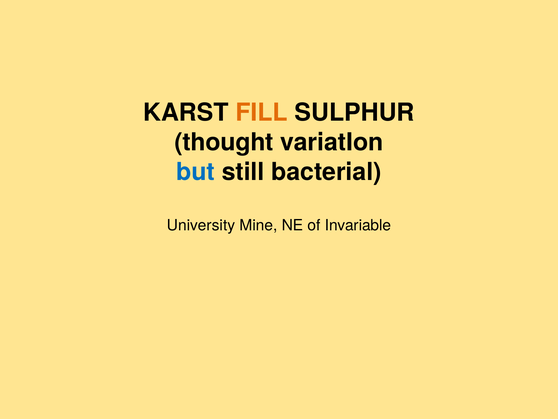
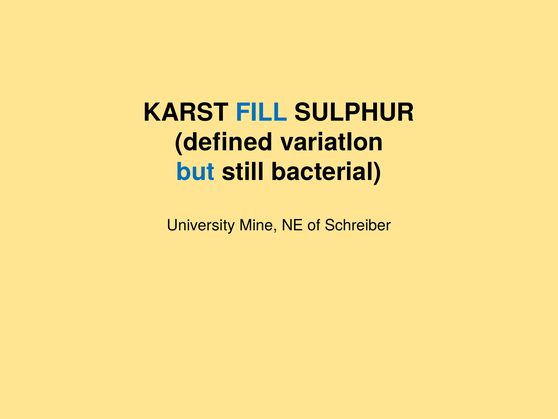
FILL colour: orange -> blue (262, 112)
thought: thought -> defined (224, 142)
Invariable: Invariable -> Schreiber (358, 225)
